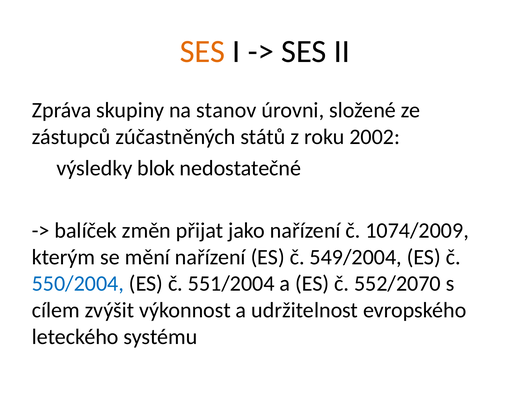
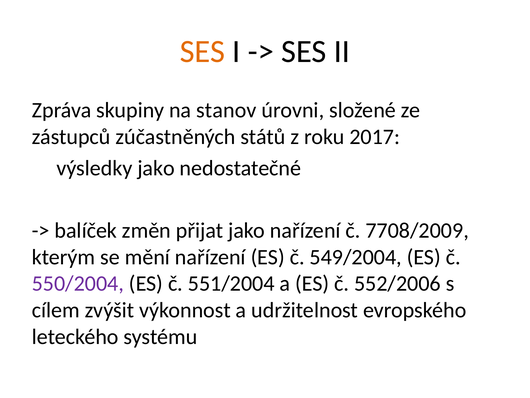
2002: 2002 -> 2017 (375, 137)
výsledky blok: blok -> jako (156, 168)
1074/2009: 1074/2009 -> 7708/2009 (417, 230)
550/2004 colour: blue -> purple (78, 283)
552/2070: 552/2070 -> 552/2006 (397, 283)
